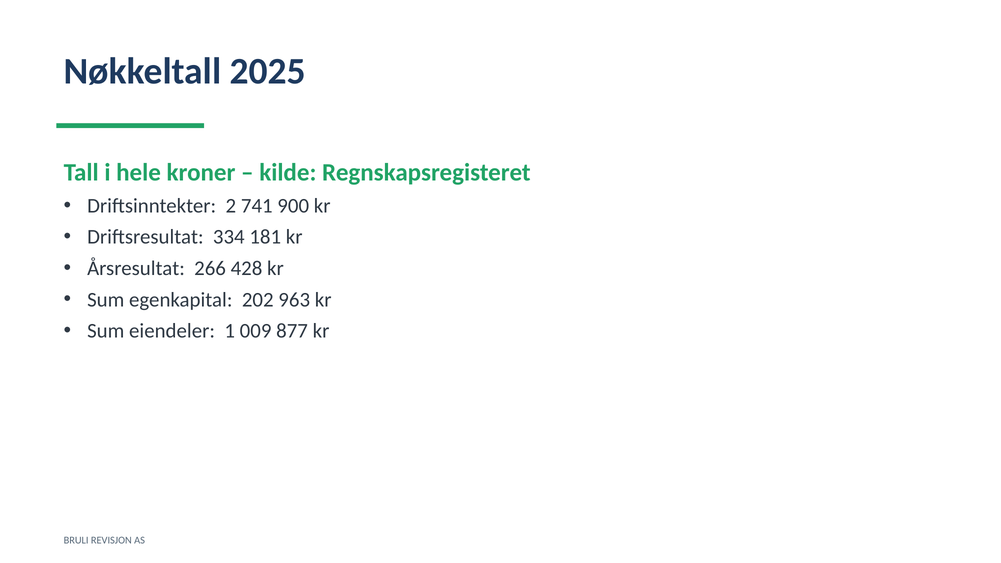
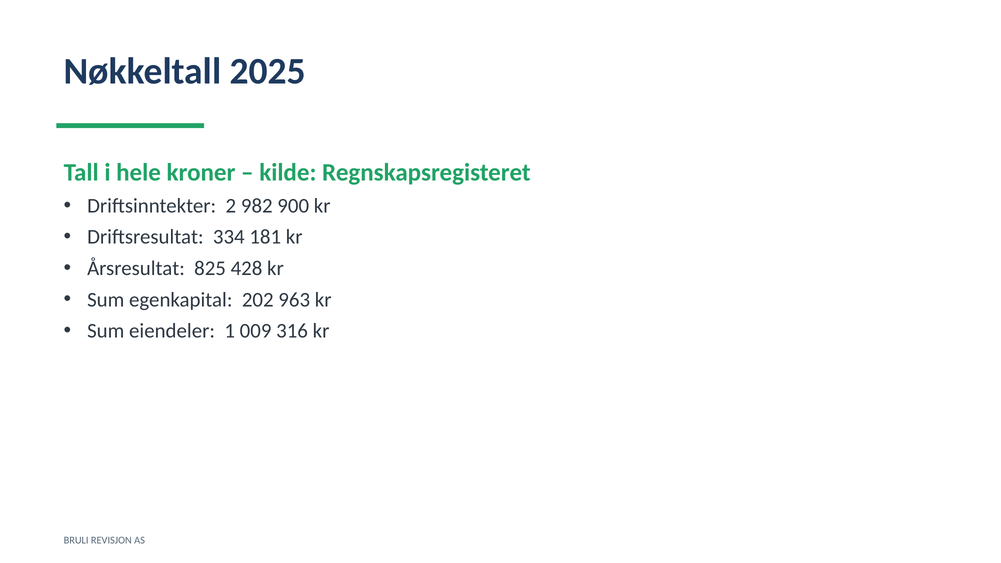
741: 741 -> 982 (257, 206)
266: 266 -> 825 (210, 268)
877: 877 -> 316 (292, 331)
